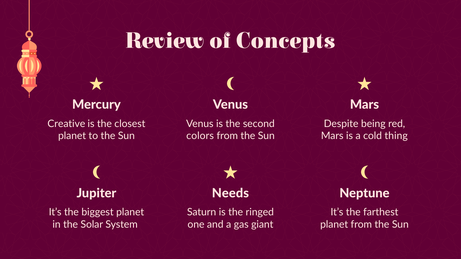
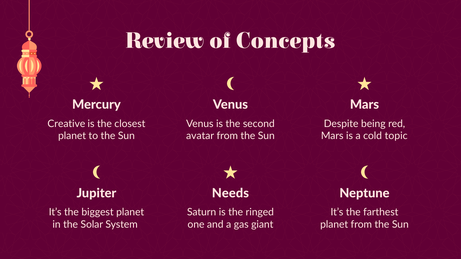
colors: colors -> avatar (200, 136)
thing: thing -> topic (396, 136)
